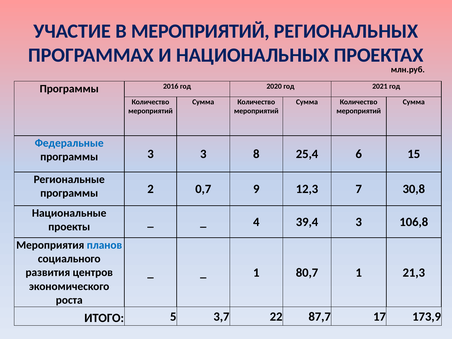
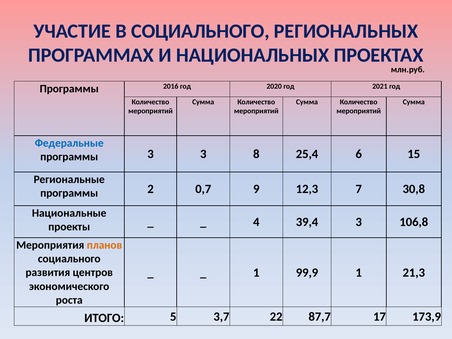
В МЕРОПРИЯТИЙ: МЕРОПРИЯТИЙ -> СОЦИАЛЬНОГО (200, 31)
планов colour: blue -> orange (104, 245)
80,7: 80,7 -> 99,9 (307, 273)
